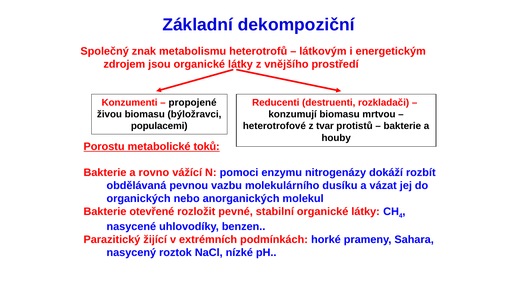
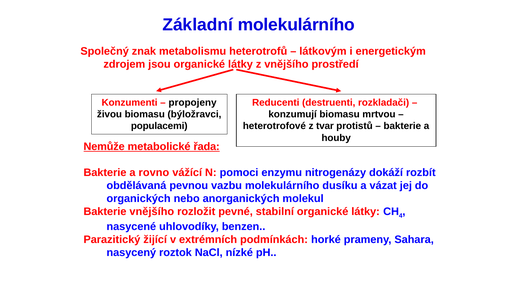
Základní dekompoziční: dekompoziční -> molekulárního (296, 25)
propojené: propojené -> propojeny (193, 103)
Porostu: Porostu -> Nemůže (104, 147)
toků: toků -> řada (207, 147)
Bakterie otevřené: otevřené -> vnějšího (152, 212)
